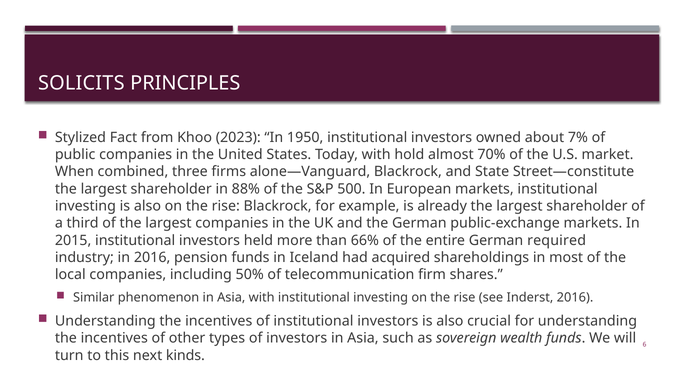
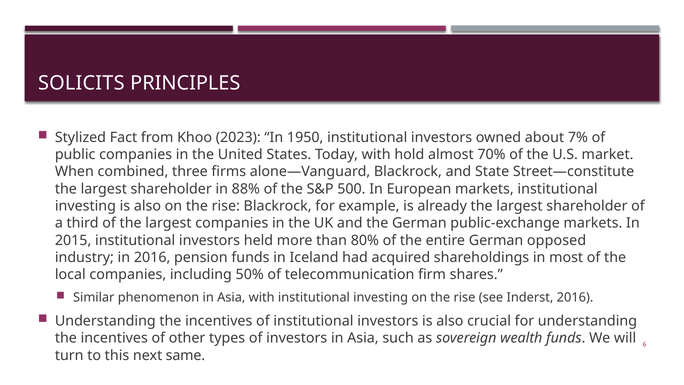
66%: 66% -> 80% (365, 240)
required: required -> opposed (557, 240)
kinds: kinds -> same (185, 355)
